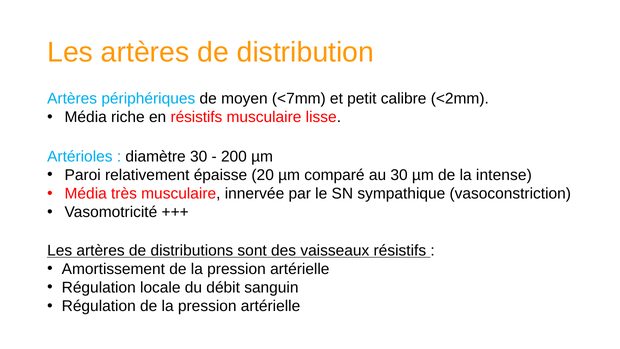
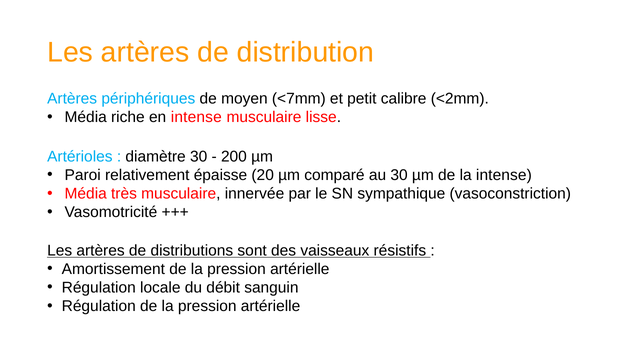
en résistifs: résistifs -> intense (196, 117)
